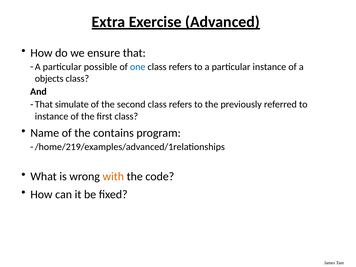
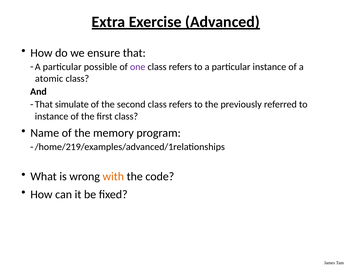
one colour: blue -> purple (138, 67)
objects: objects -> atomic (49, 79)
contains: contains -> memory (113, 133)
